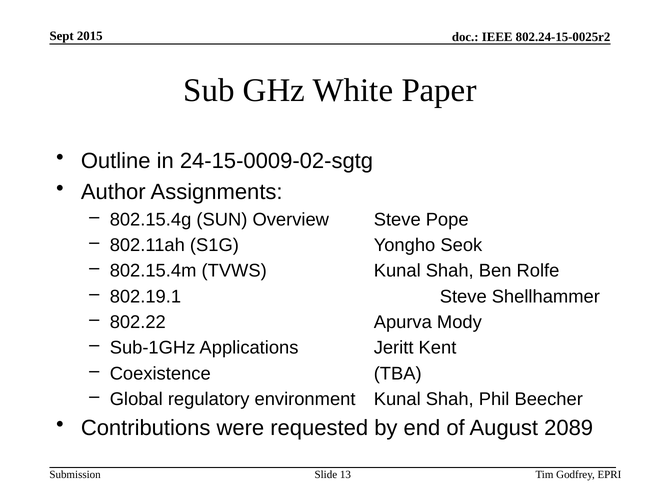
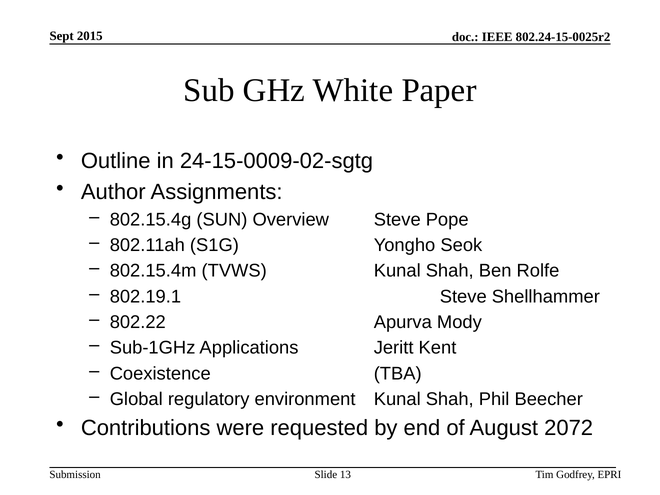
2089: 2089 -> 2072 (569, 428)
